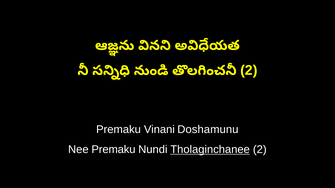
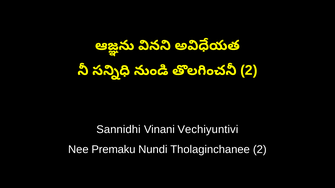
Premaku: Premaku -> Sannidhi (118, 130)
Doshamunu: Doshamunu -> Vechiyuntivi (208, 130)
Tholaginchanee underline: present -> none (210, 150)
